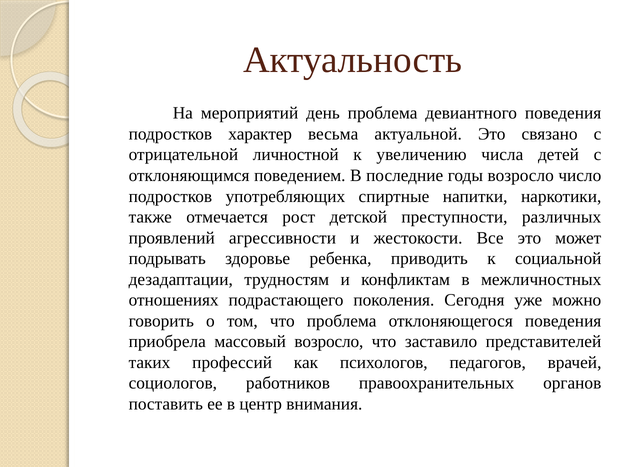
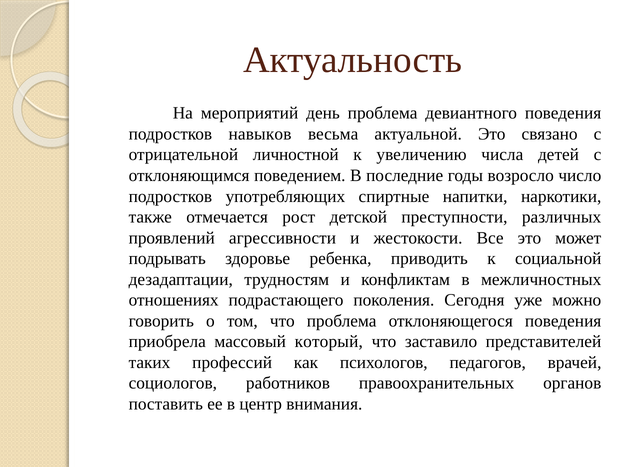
характер: характер -> навыков (260, 134)
массовый возросло: возросло -> который (329, 341)
